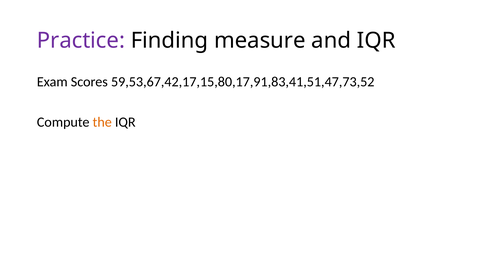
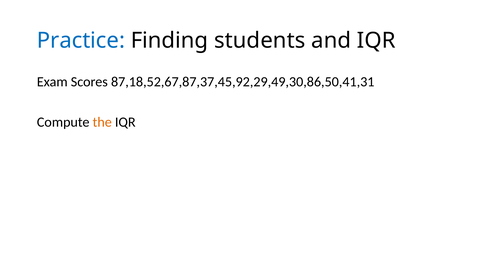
Practice colour: purple -> blue (81, 41)
measure: measure -> students (260, 41)
59,53,67,42,17,15,80,17,91,83,41,51,47,73,52: 59,53,67,42,17,15,80,17,91,83,41,51,47,73,52 -> 87,18,52,67,87,37,45,92,29,49,30,86,50,41,31 (243, 82)
